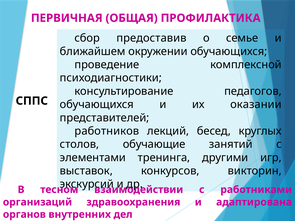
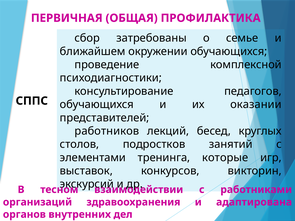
предоставив: предоставив -> затребованы (151, 38)
обучающие: обучающие -> подростков (154, 144)
другими: другими -> которые (225, 158)
